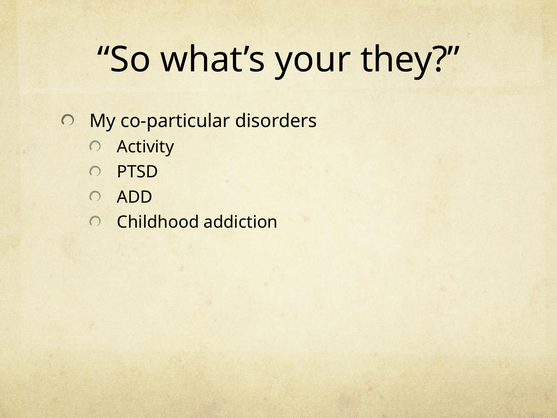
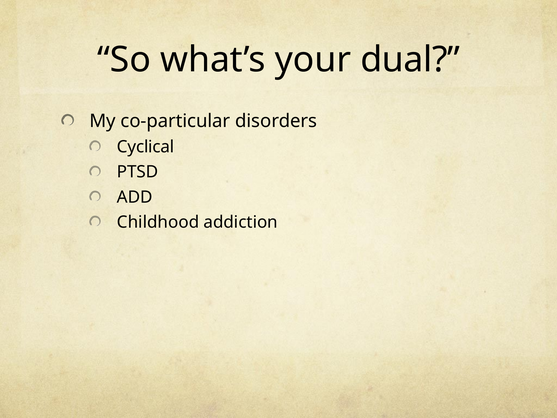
they: they -> dual (410, 60)
Activity: Activity -> Cyclical (146, 147)
